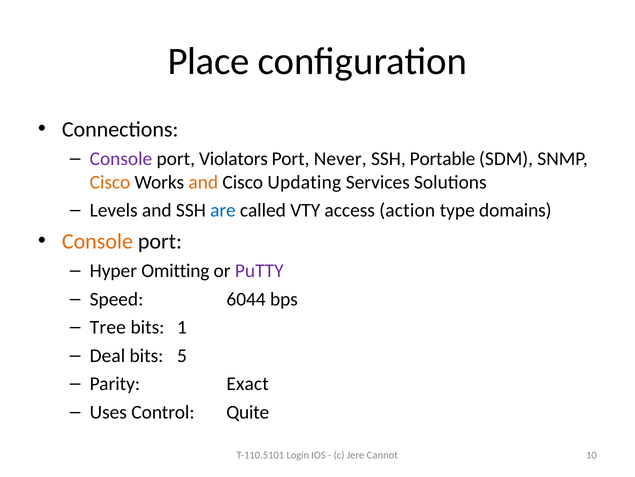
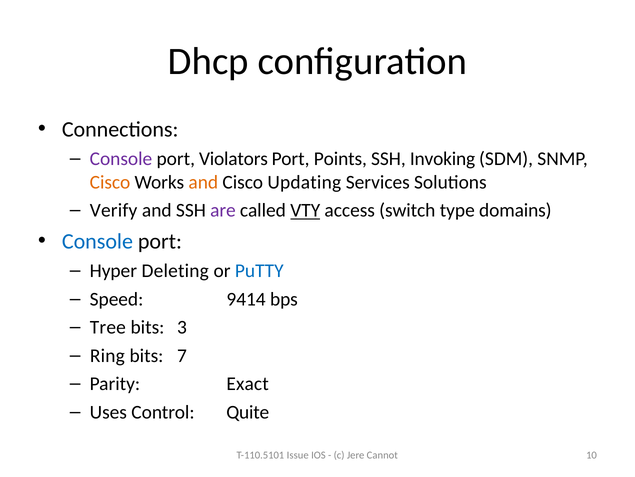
Place: Place -> Dhcp (208, 61)
Never: Never -> Points (340, 159)
Portable: Portable -> Invoking (443, 159)
Levels: Levels -> Verify (114, 210)
are colour: blue -> purple (223, 210)
VTY underline: none -> present (305, 210)
action: action -> switch (407, 210)
Console colour: orange -> blue (97, 241)
Omitting: Omitting -> Deleting (175, 271)
PuTTY colour: purple -> blue (259, 271)
6044: 6044 -> 9414 (246, 299)
1: 1 -> 3 (182, 327)
Deal: Deal -> Ring (107, 355)
5: 5 -> 7 (182, 355)
Login: Login -> Issue (298, 455)
